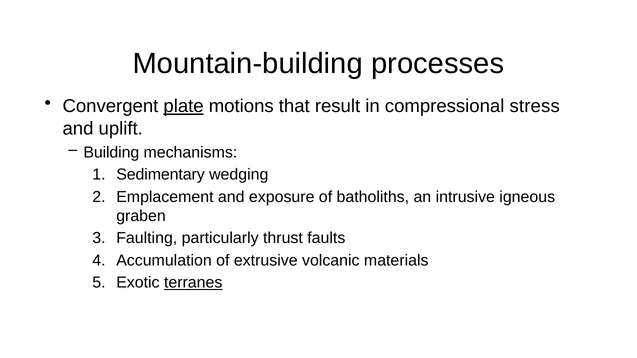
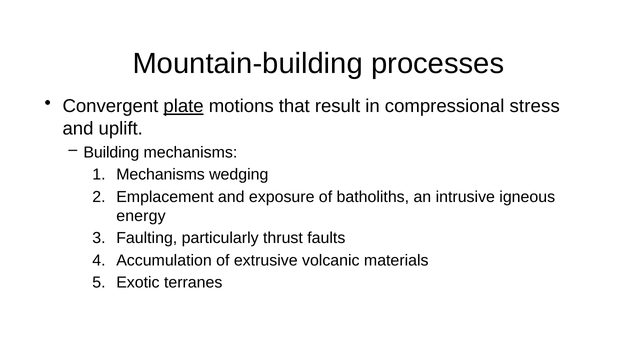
Sedimentary: Sedimentary -> Mechanisms (161, 175)
graben: graben -> energy (141, 216)
terranes underline: present -> none (193, 283)
